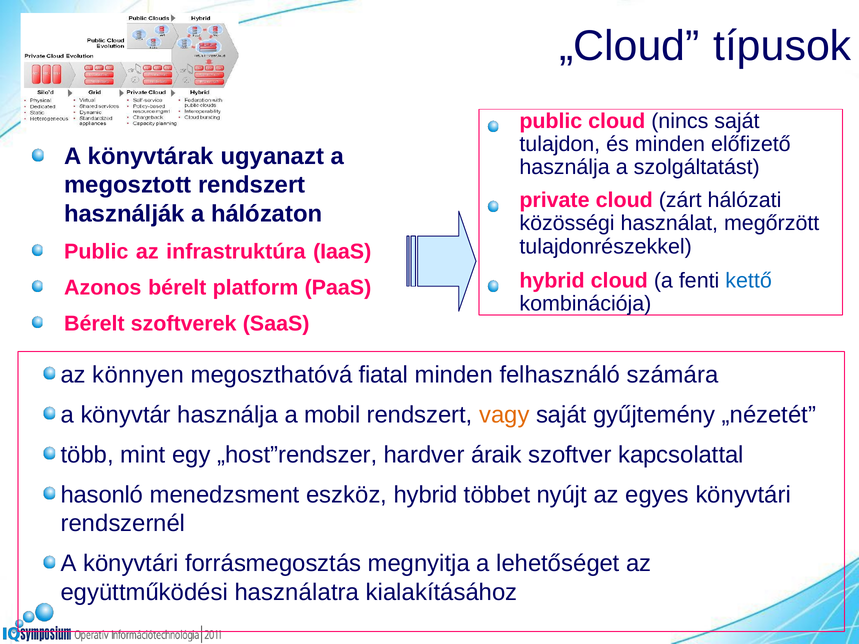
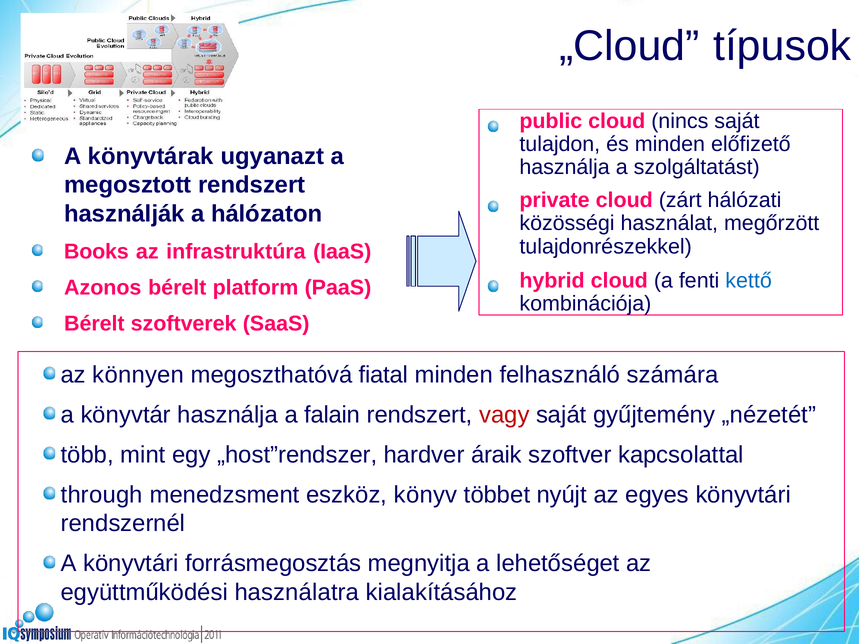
Public: Public -> Books (96, 252)
mobil: mobil -> falain (332, 415)
vagy colour: orange -> red (504, 415)
hasonló: hasonló -> through (102, 495)
eszköz hybrid: hybrid -> könyv (425, 495)
